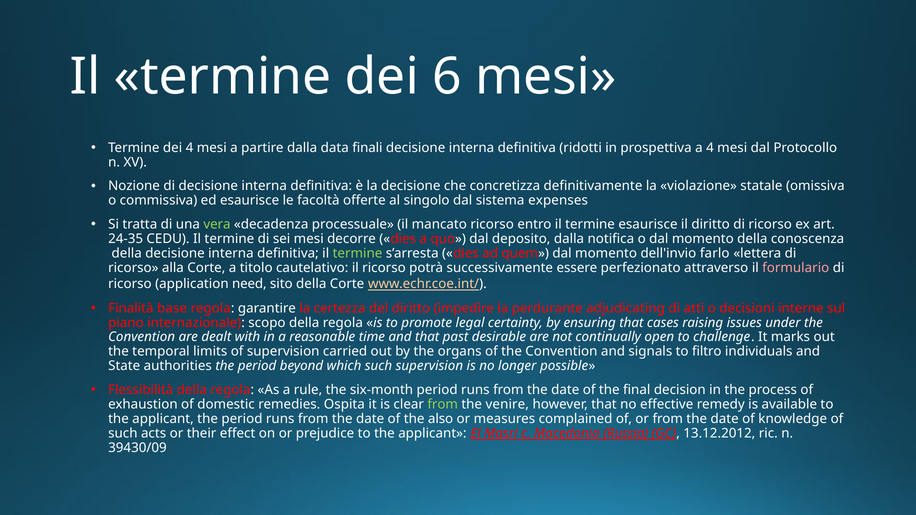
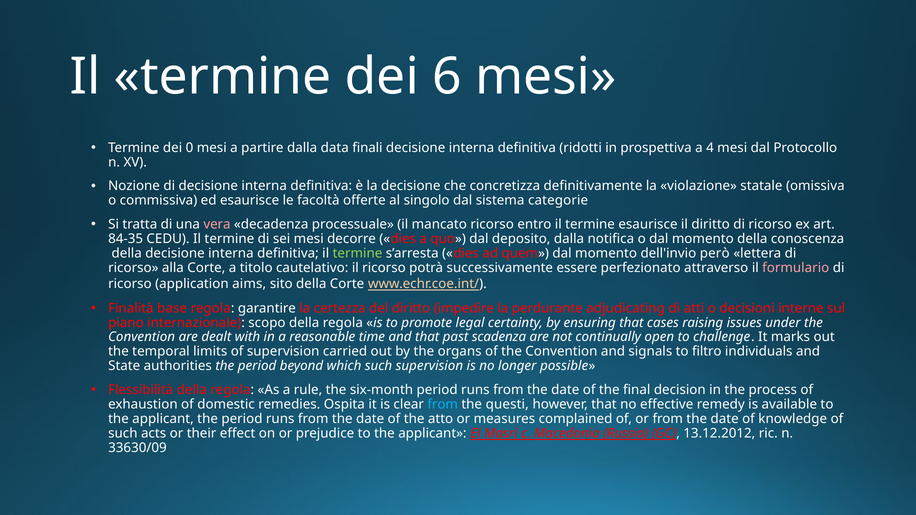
dei 4: 4 -> 0 (190, 148)
expenses: expenses -> categorie (558, 201)
vera colour: light green -> pink (217, 225)
24-35: 24-35 -> 84-35 (126, 239)
farlo: farlo -> però (715, 253)
need: need -> aims (249, 284)
desirable: desirable -> scadenza (499, 337)
from colour: light green -> light blue (443, 405)
venire: venire -> questi (507, 405)
also: also -> atto (441, 419)
39430/09: 39430/09 -> 33630/09 (137, 448)
